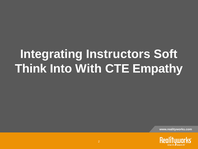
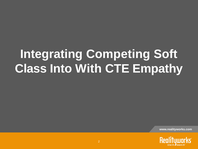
Instructors: Instructors -> Competing (118, 54)
Think: Think -> Class (31, 68)
